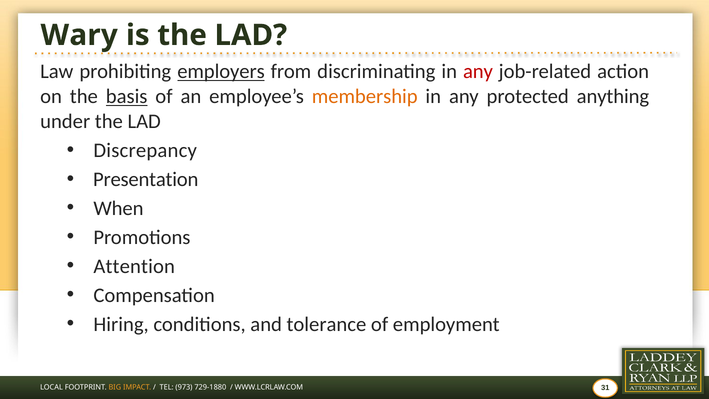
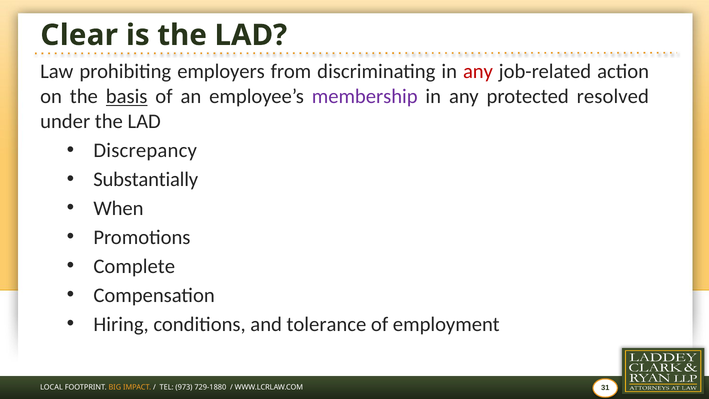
Wary: Wary -> Clear (79, 35)
employers underline: present -> none (221, 72)
membership colour: orange -> purple (365, 96)
anything: anything -> resolved (613, 96)
Presentation: Presentation -> Substantially (146, 179)
Attention: Attention -> Complete (134, 266)
